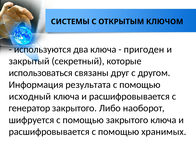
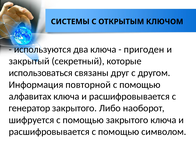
результата: результата -> повторной (88, 85)
исходный: исходный -> алфавитах (30, 96)
хранимых: хранимых -> символом (164, 132)
